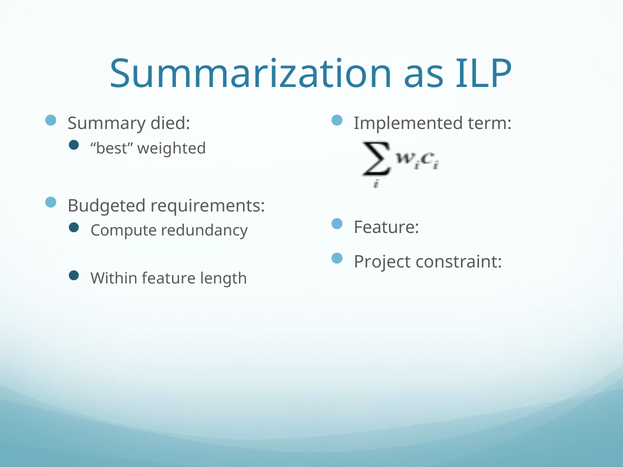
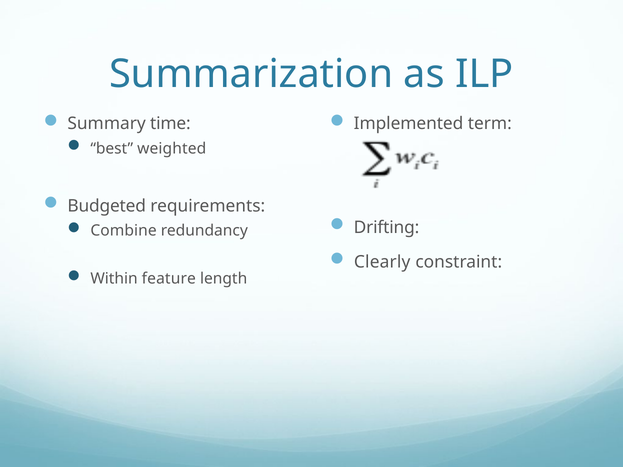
died: died -> time (170, 124)
Feature: Feature -> Drifting (386, 228)
Compute: Compute -> Combine (124, 231)
Project: Project -> Clearly (382, 262)
